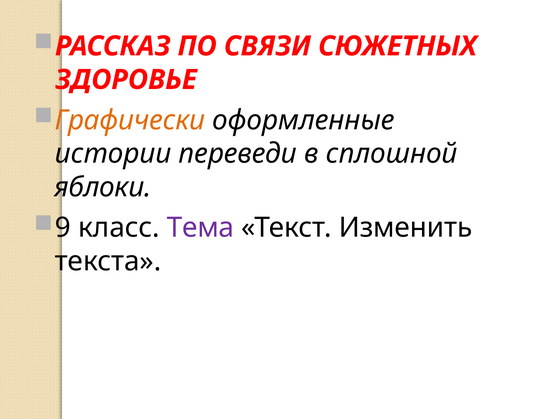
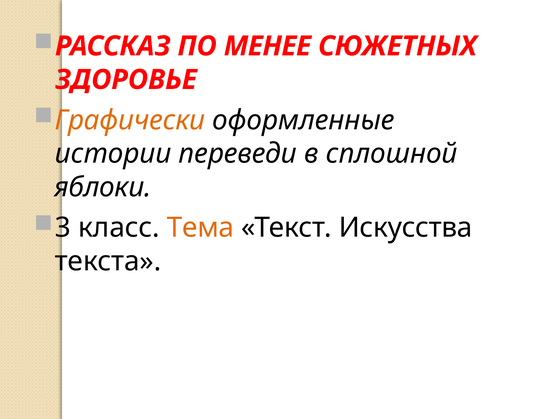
СВЯЗИ: СВЯЗИ -> МЕНЕЕ (267, 46)
9: 9 -> 3 (63, 228)
Тема colour: purple -> orange (201, 228)
Изменить: Изменить -> Искусства (406, 228)
